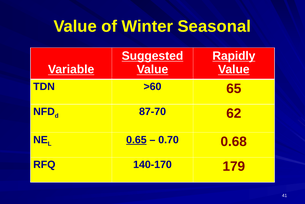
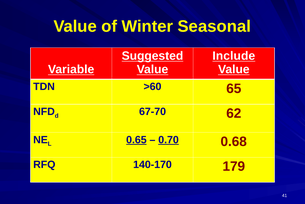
Rapidly: Rapidly -> Include (234, 56)
87-70: 87-70 -> 67-70 (153, 111)
0.70 underline: none -> present (169, 139)
